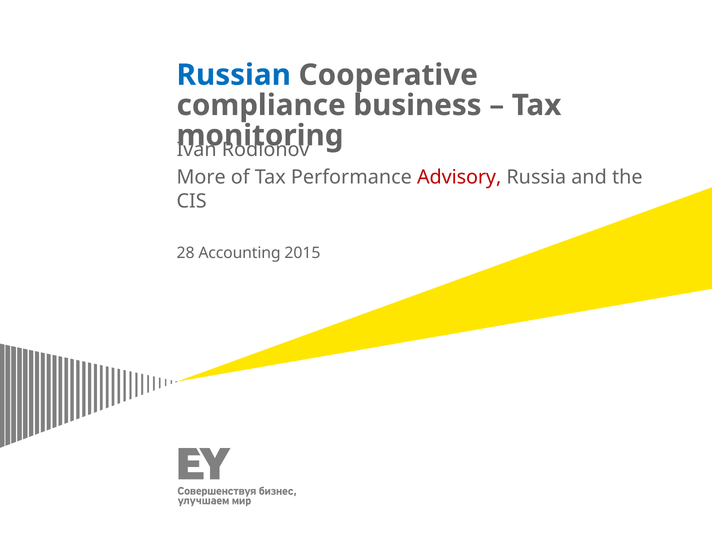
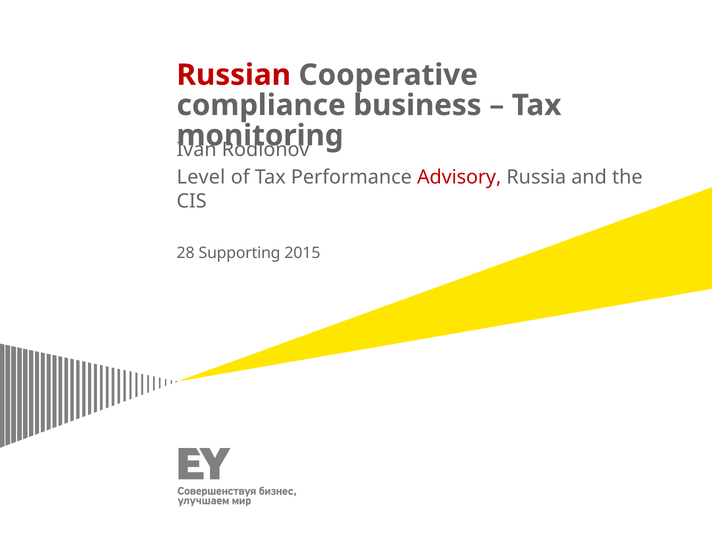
Russian colour: blue -> red (234, 75)
More: More -> Level (201, 177)
Accounting: Accounting -> Supporting (240, 253)
